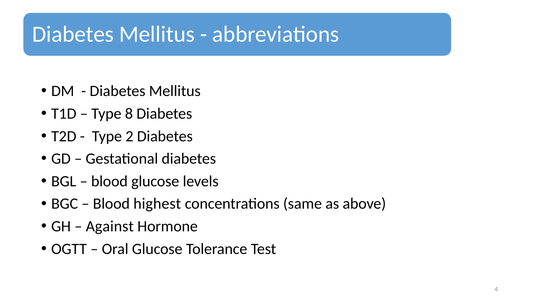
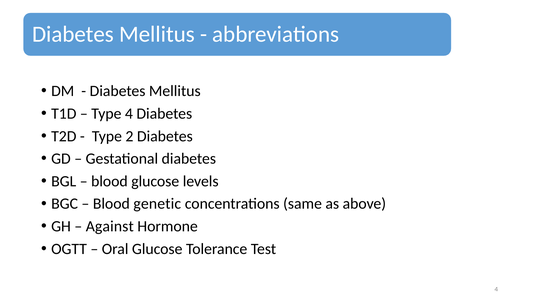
Type 8: 8 -> 4 (129, 114)
highest: highest -> genetic (157, 204)
